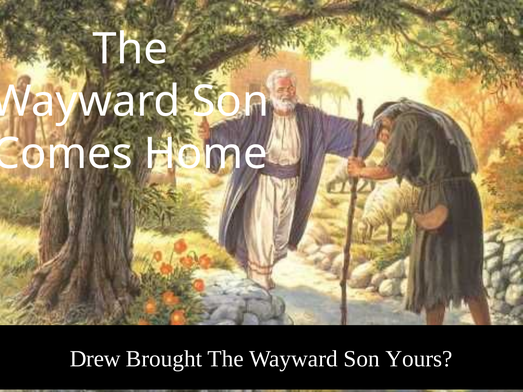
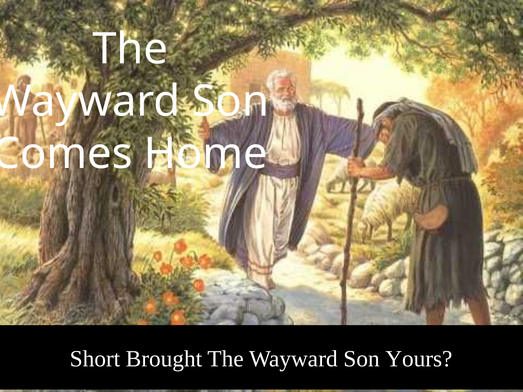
Drew: Drew -> Short (95, 359)
